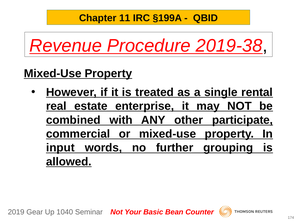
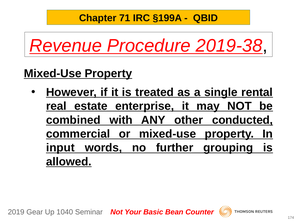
11: 11 -> 71 (125, 18)
participate: participate -> conducted (243, 120)
